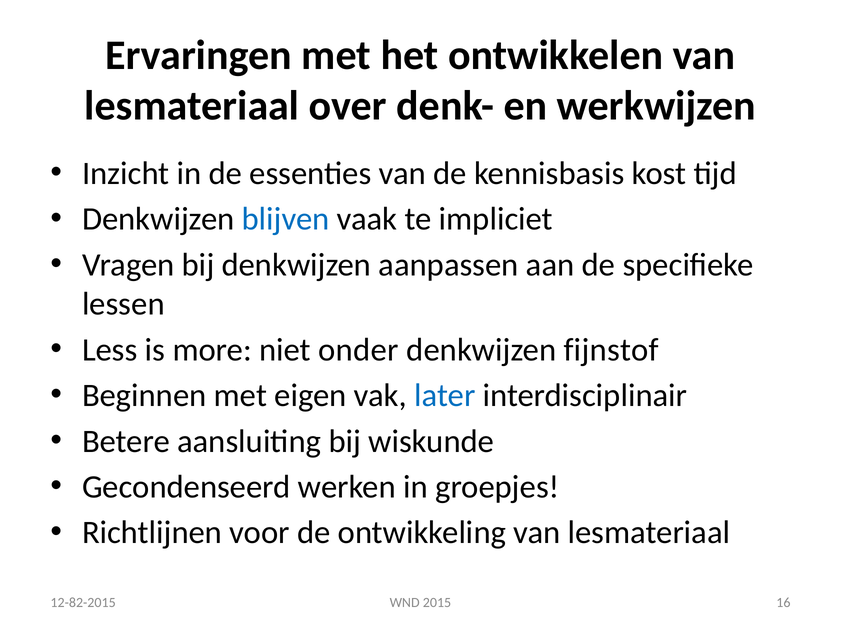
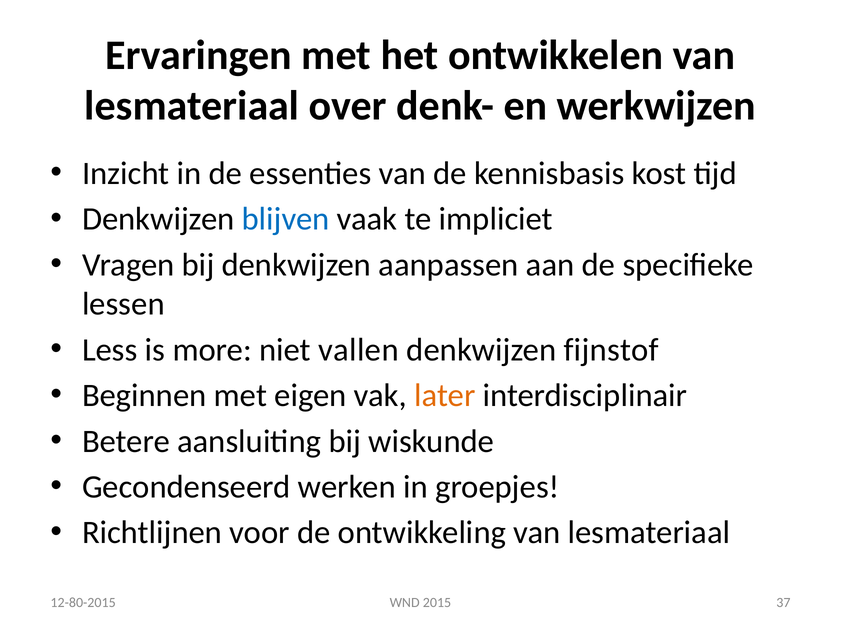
onder: onder -> vallen (358, 350)
later colour: blue -> orange (445, 395)
16: 16 -> 37 (783, 602)
12-82-2015: 12-82-2015 -> 12-80-2015 (83, 602)
